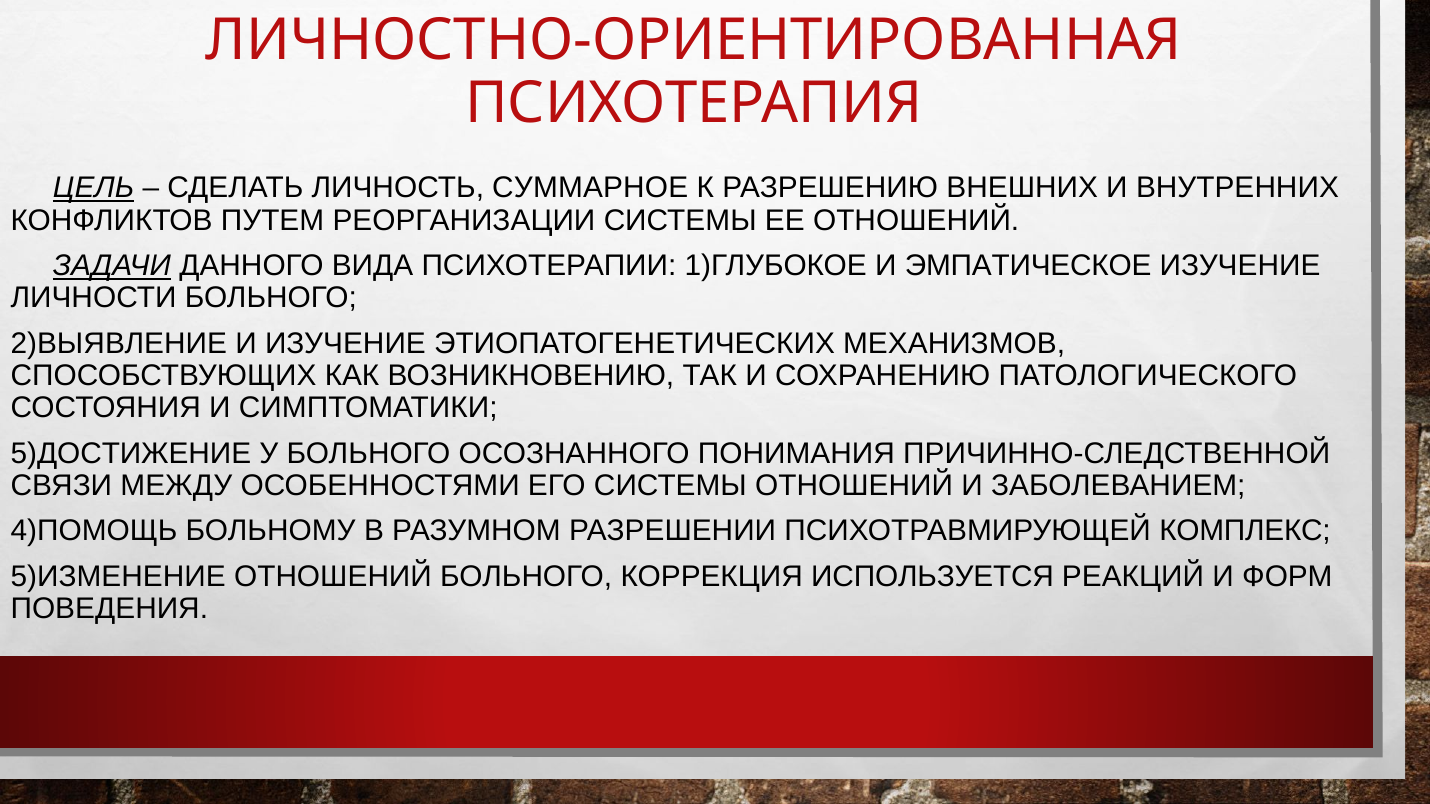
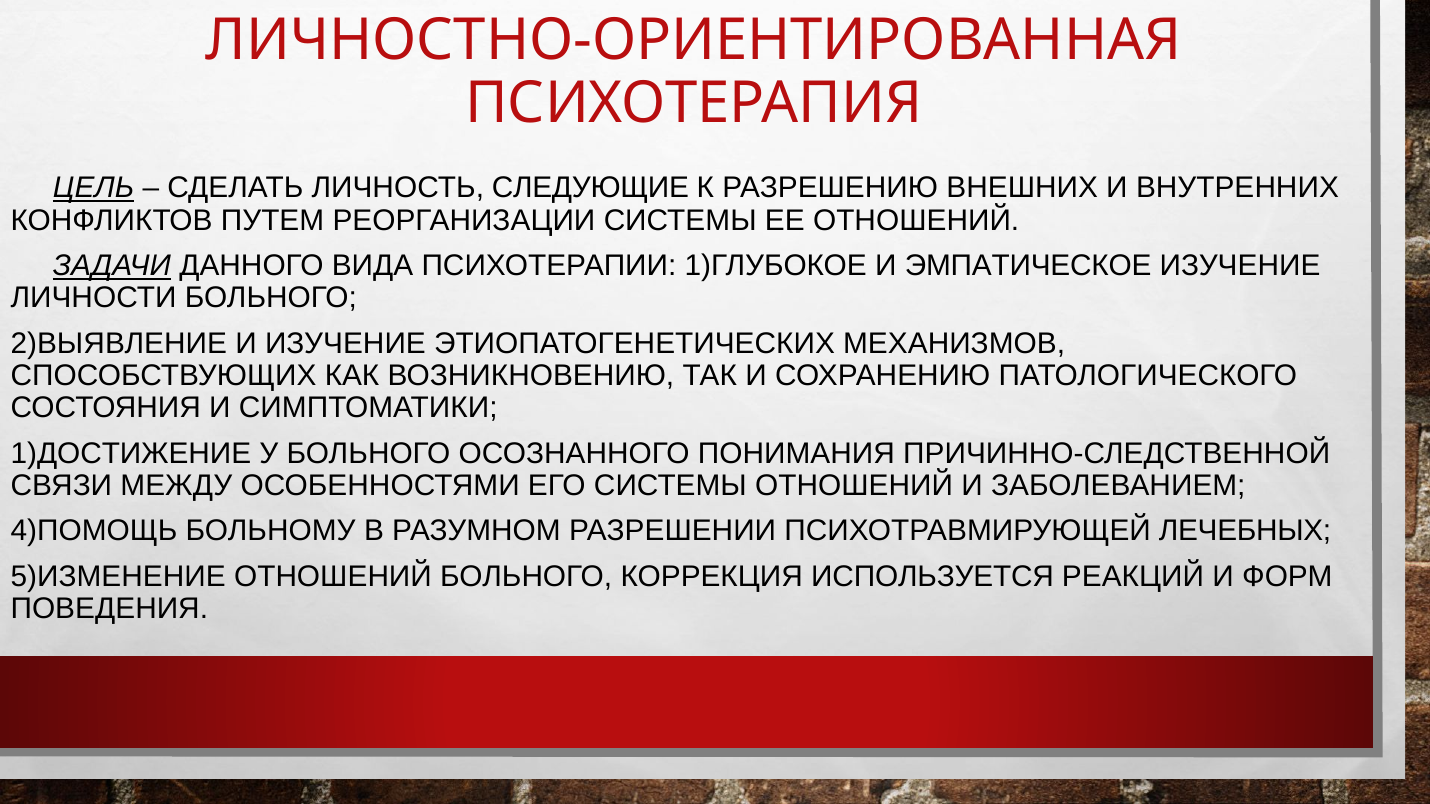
СУММАРНОЕ: СУММАРНОЕ -> СЛЕДУЮЩИЕ (590, 188)
5)ДОСТИЖЕНИЕ: 5)ДОСТИЖЕНИЕ -> 1)ДОСТИЖЕНИЕ (131, 454)
КОМПЛЕКС: КОМПЛЕКС -> ЛЕЧЕБНЫХ (1245, 531)
